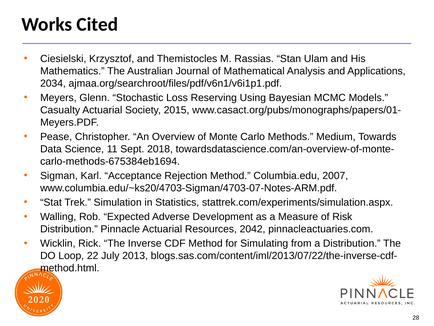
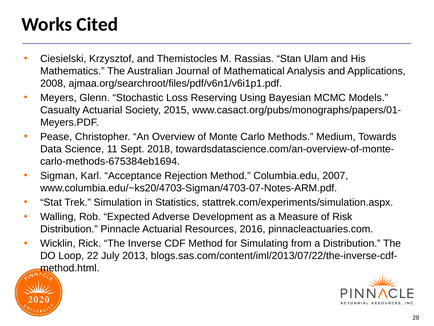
2034: 2034 -> 2008 (53, 83)
2042: 2042 -> 2016 (253, 229)
